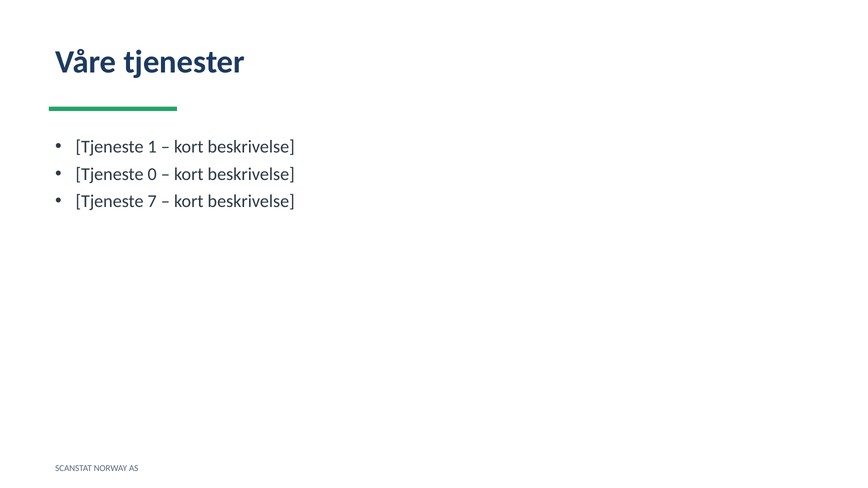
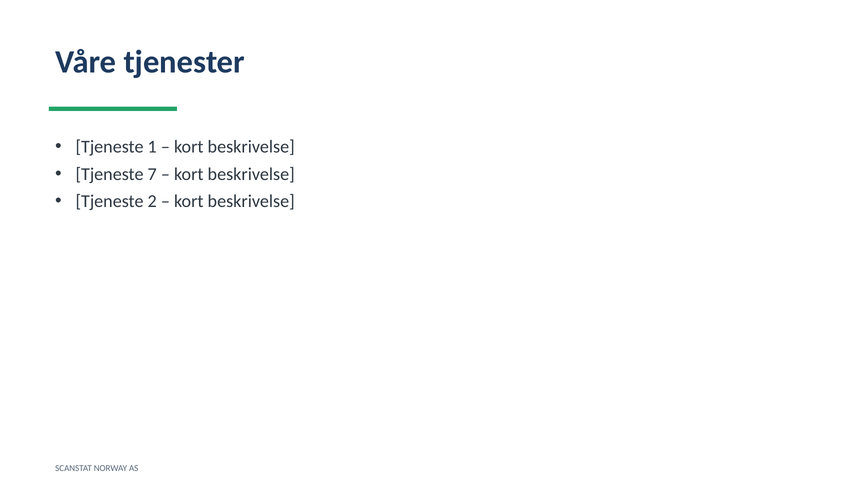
0: 0 -> 7 (152, 174)
7: 7 -> 2 (152, 201)
